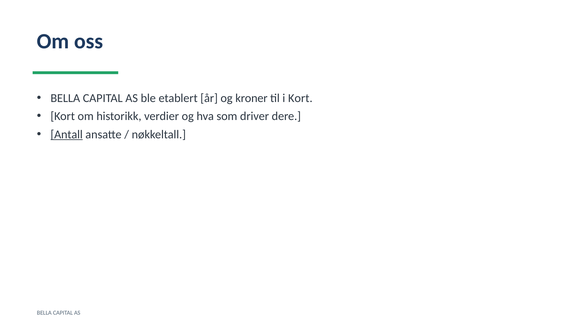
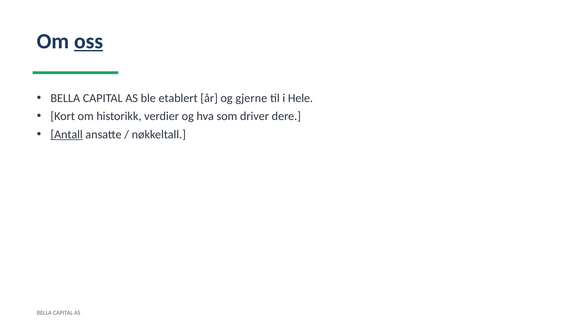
oss underline: none -> present (89, 41)
kroner: kroner -> gjerne (251, 98)
i Kort: Kort -> Hele (300, 98)
